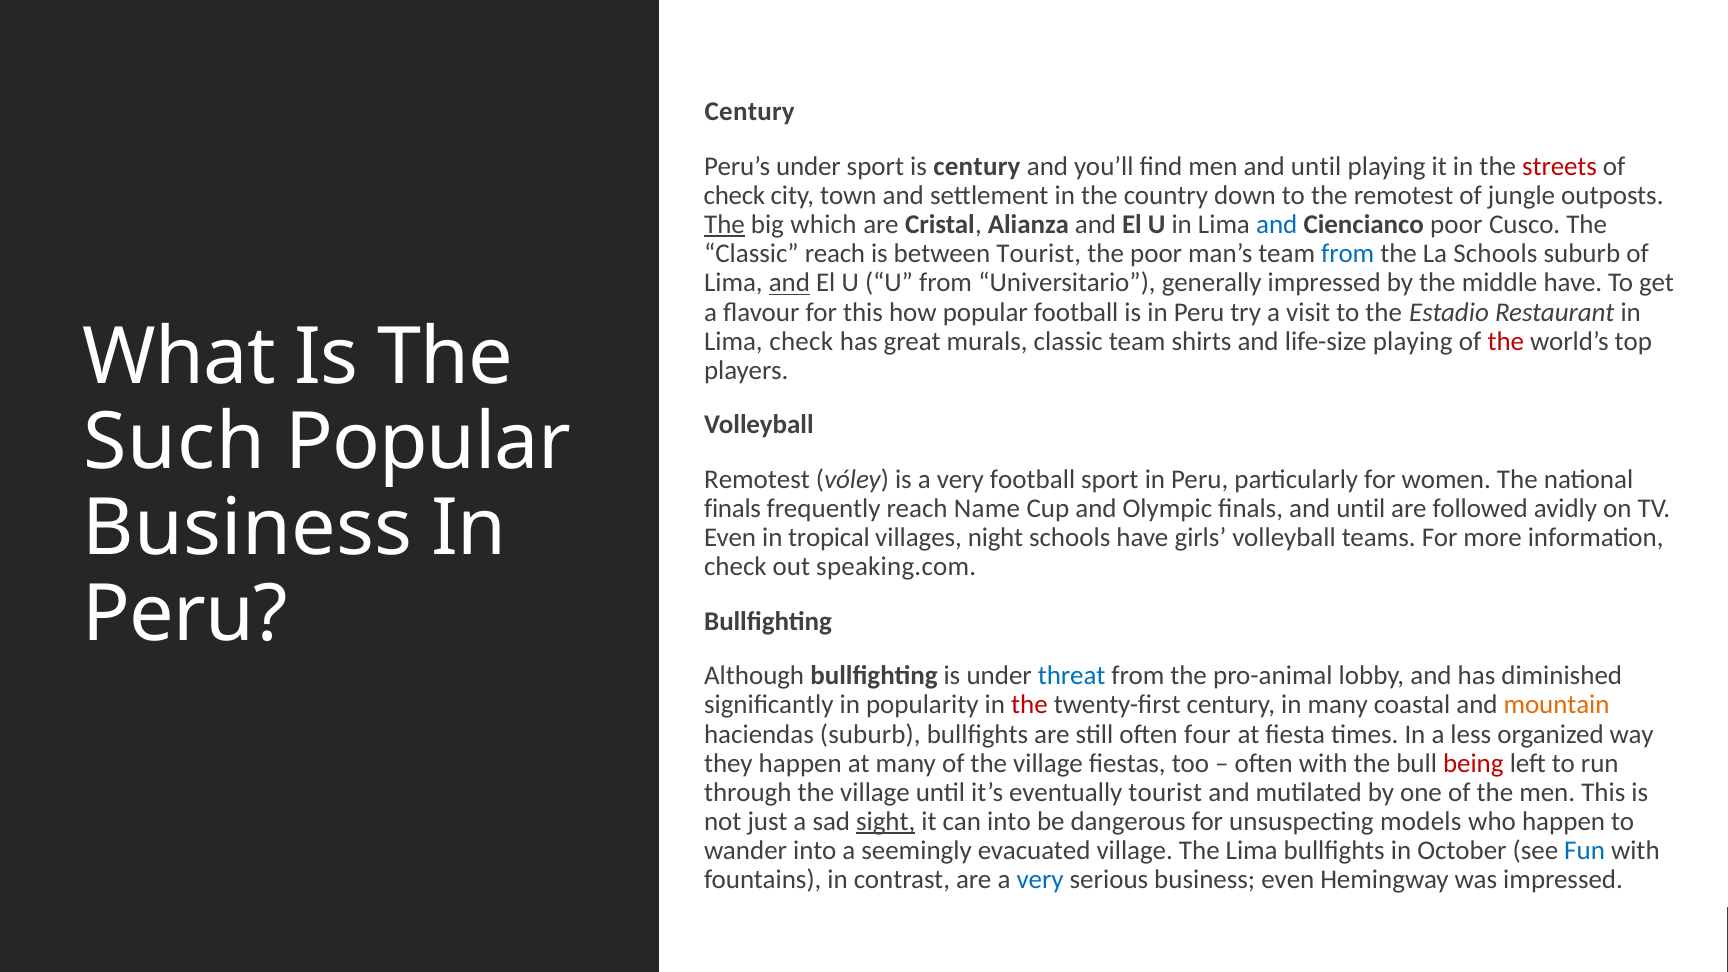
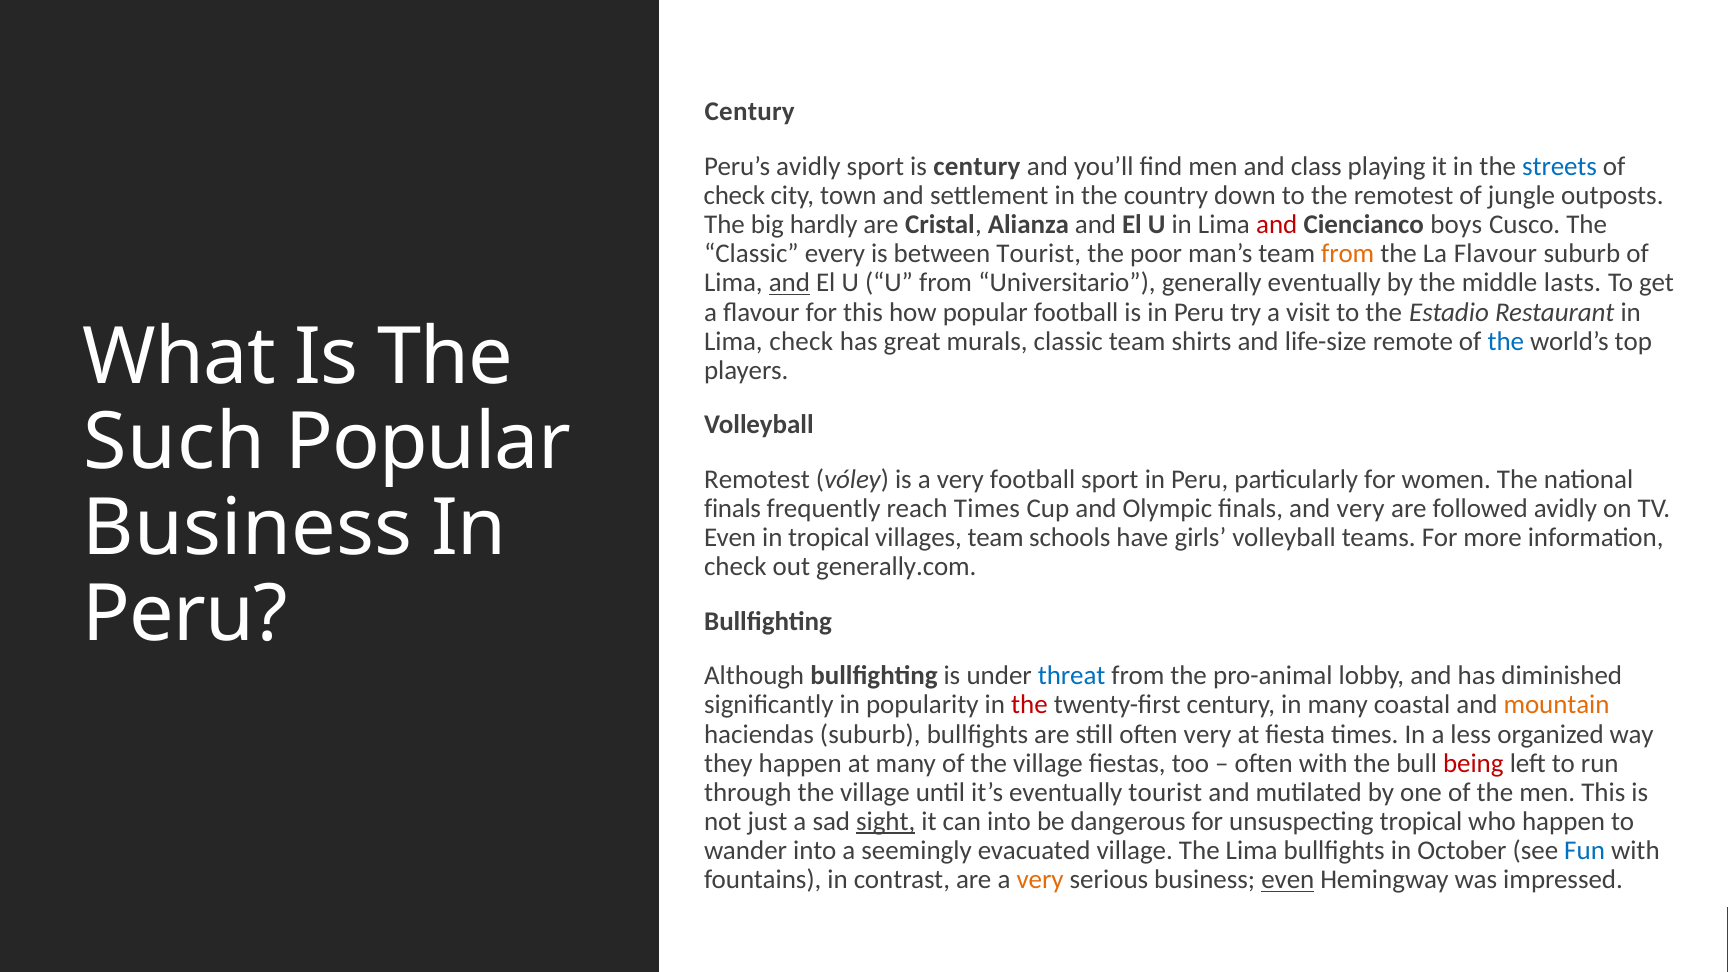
Peru’s under: under -> avidly (808, 166)
men and until: until -> class (1316, 166)
streets colour: red -> blue (1560, 166)
The underline: present -> none (724, 225)
which: which -> hardly (824, 225)
and colour: blue -> red (1277, 225)
Ciencianco poor: poor -> boys (1456, 225)
Classic reach: reach -> every (835, 254)
from colour: blue -> orange (1348, 254)
La Schools: Schools -> Flavour (1495, 254)
generally impressed: impressed -> eventually (1324, 283)
middle have: have -> lasts (1573, 283)
life-size playing: playing -> remote (1413, 341)
the colour: red -> blue (1506, 341)
reach Name: Name -> Times (987, 509)
finals and until: until -> very (1361, 509)
villages night: night -> team (996, 538)
speaking.com: speaking.com -> generally.com (896, 567)
often four: four -> very (1208, 734)
unsuspecting models: models -> tropical (1421, 822)
very colour: blue -> orange (1040, 880)
even underline: none -> present (1288, 880)
